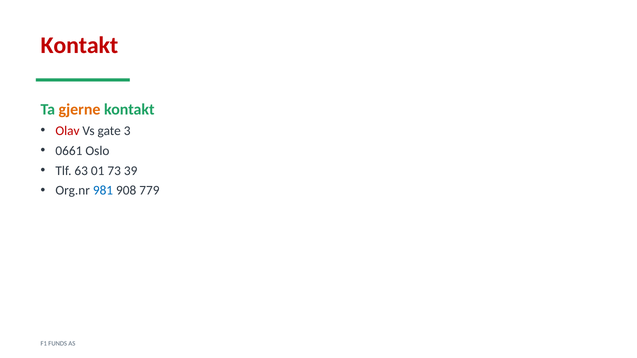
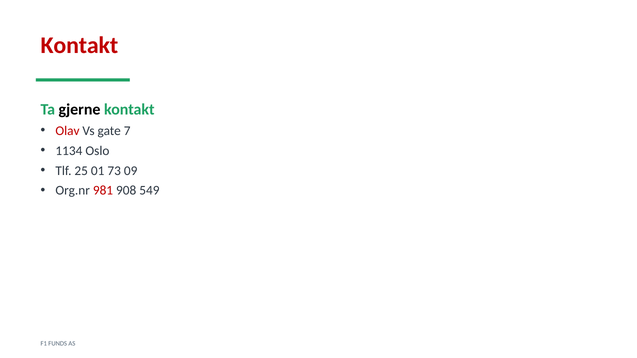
gjerne colour: orange -> black (80, 110)
3: 3 -> 7 (127, 131)
0661: 0661 -> 1134 (69, 151)
63: 63 -> 25 (81, 171)
39: 39 -> 09 (131, 171)
981 colour: blue -> red (103, 191)
779: 779 -> 549 (149, 191)
